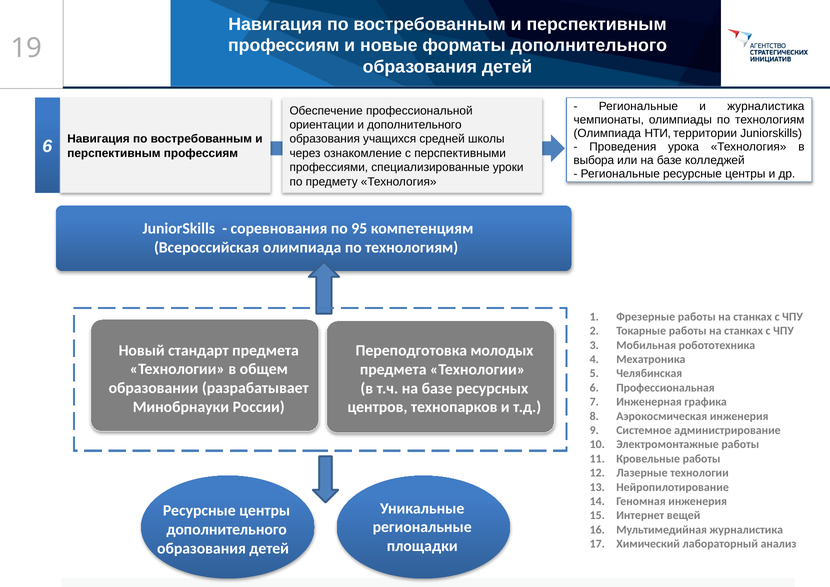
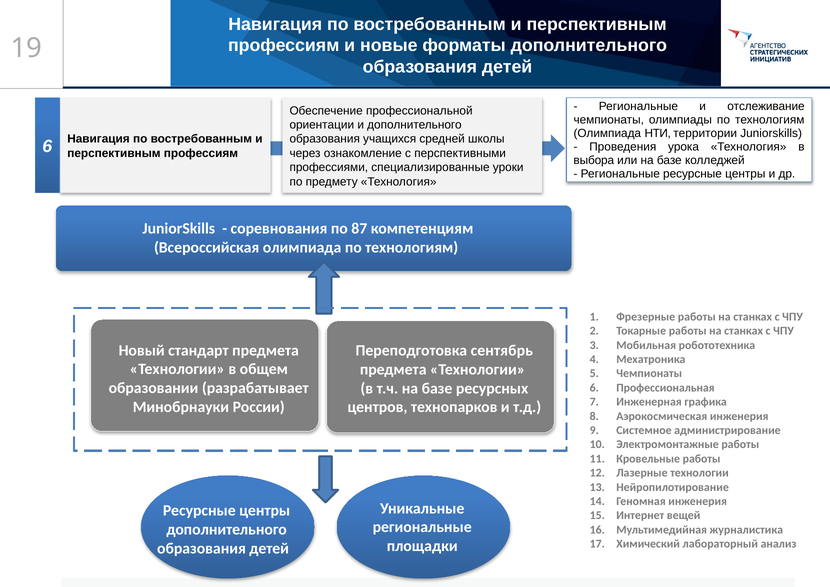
и журналистика: журналистика -> отслеживание (766, 106)
95: 95 -> 87 (359, 229)
молодых: молодых -> сентябрь (502, 350)
Челябинская: Челябинская -> Чемпионаты (649, 373)
